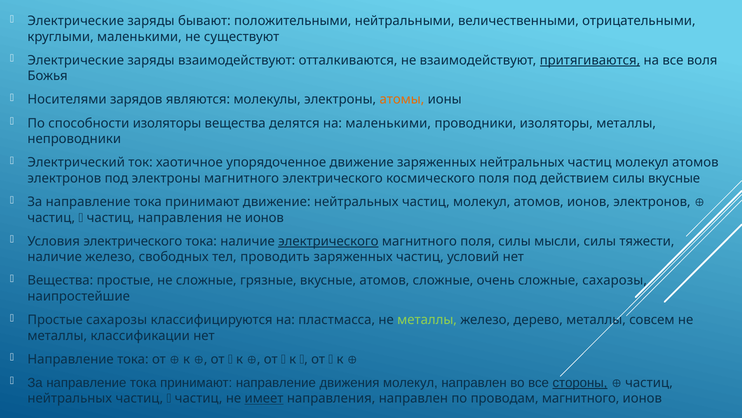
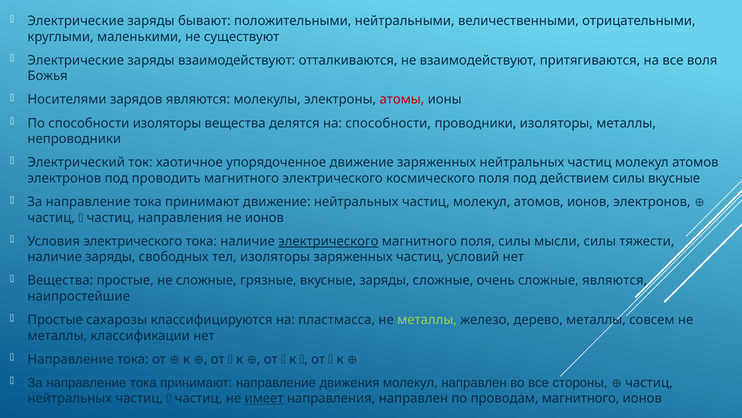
притягиваются underline: present -> none (590, 60)
атомы colour: orange -> red (402, 99)
на маленькими: маленькими -> способности (388, 123)
под электроны: электроны -> проводить (166, 178)
наличие железо: железо -> заряды (110, 257)
тел проводить: проводить -> изоляторы (275, 257)
вкусные атомов: атомов -> заряды (384, 280)
сложные сахарозы: сахарозы -> являются (615, 280)
стороны underline: present -> none (580, 382)
